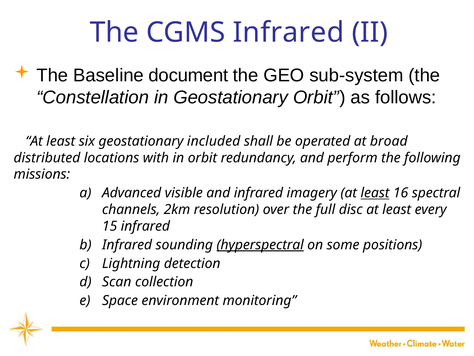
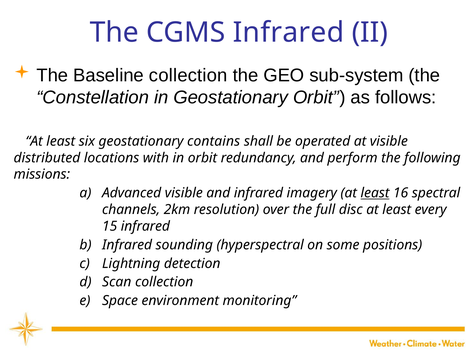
Baseline document: document -> collection (188, 75)
included: included -> contains (214, 141)
at broad: broad -> visible (389, 141)
hyperspectral underline: present -> none (260, 244)
